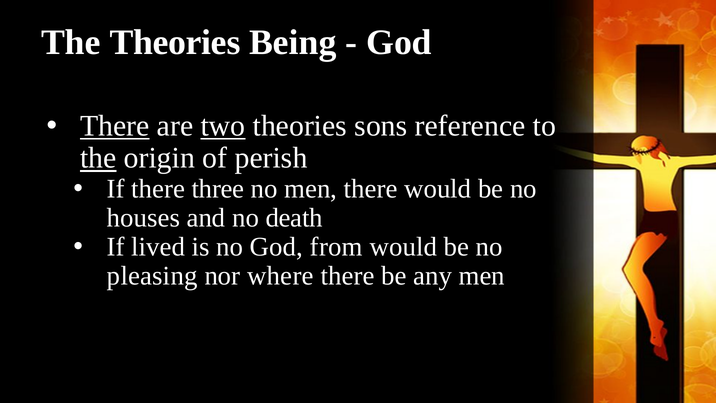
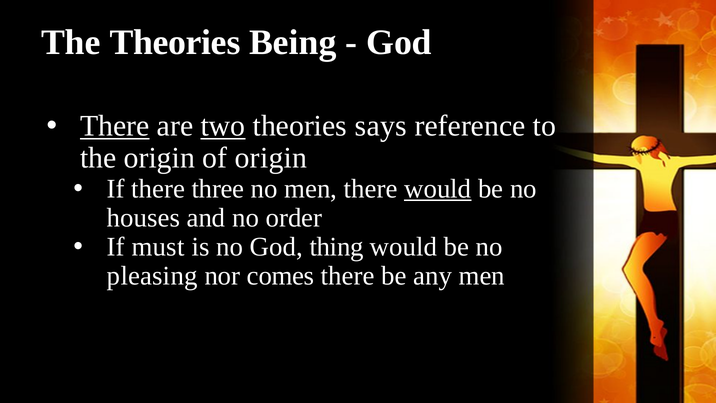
sons: sons -> says (381, 126)
the underline: present -> none (98, 158)
of perish: perish -> origin (271, 158)
would underline: none -> present (438, 189)
death: death -> order (294, 218)
lived: lived -> must (158, 247)
from: from -> thing (337, 247)
where: where -> comes (281, 276)
